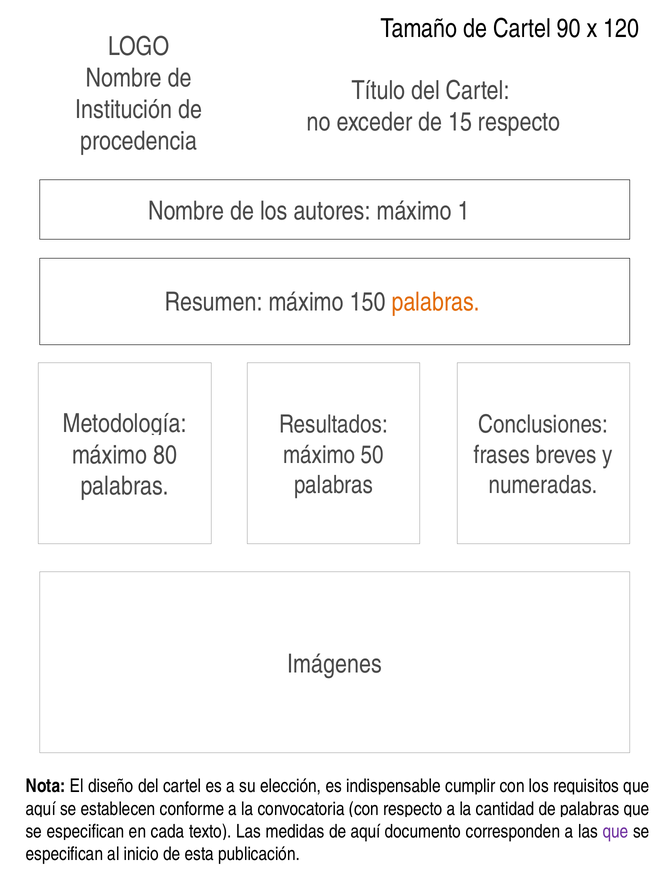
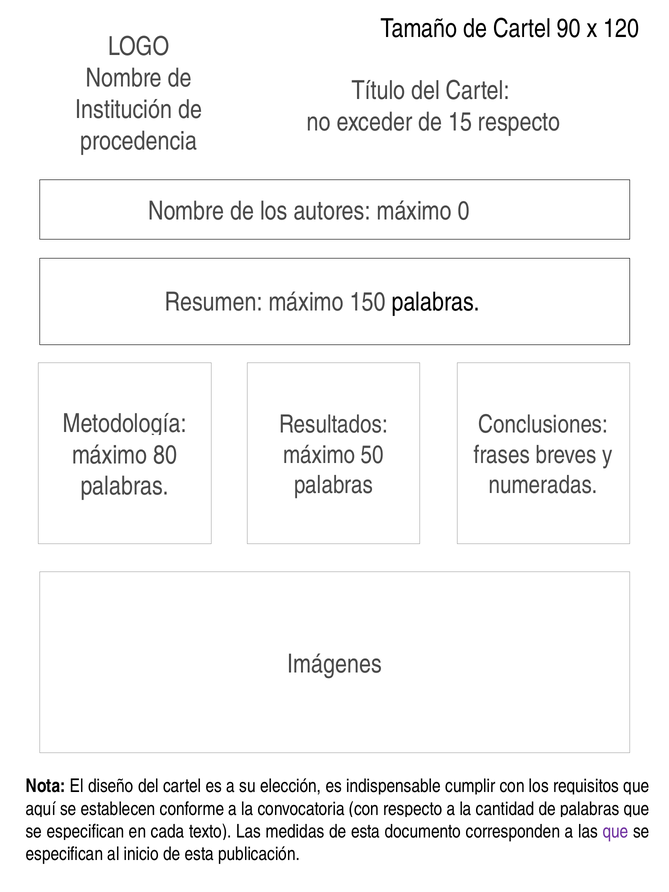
1: 1 -> 0 (464, 211)
palabras colour: orange -> black (436, 302)
aquí: aquí -> esta (366, 832)
